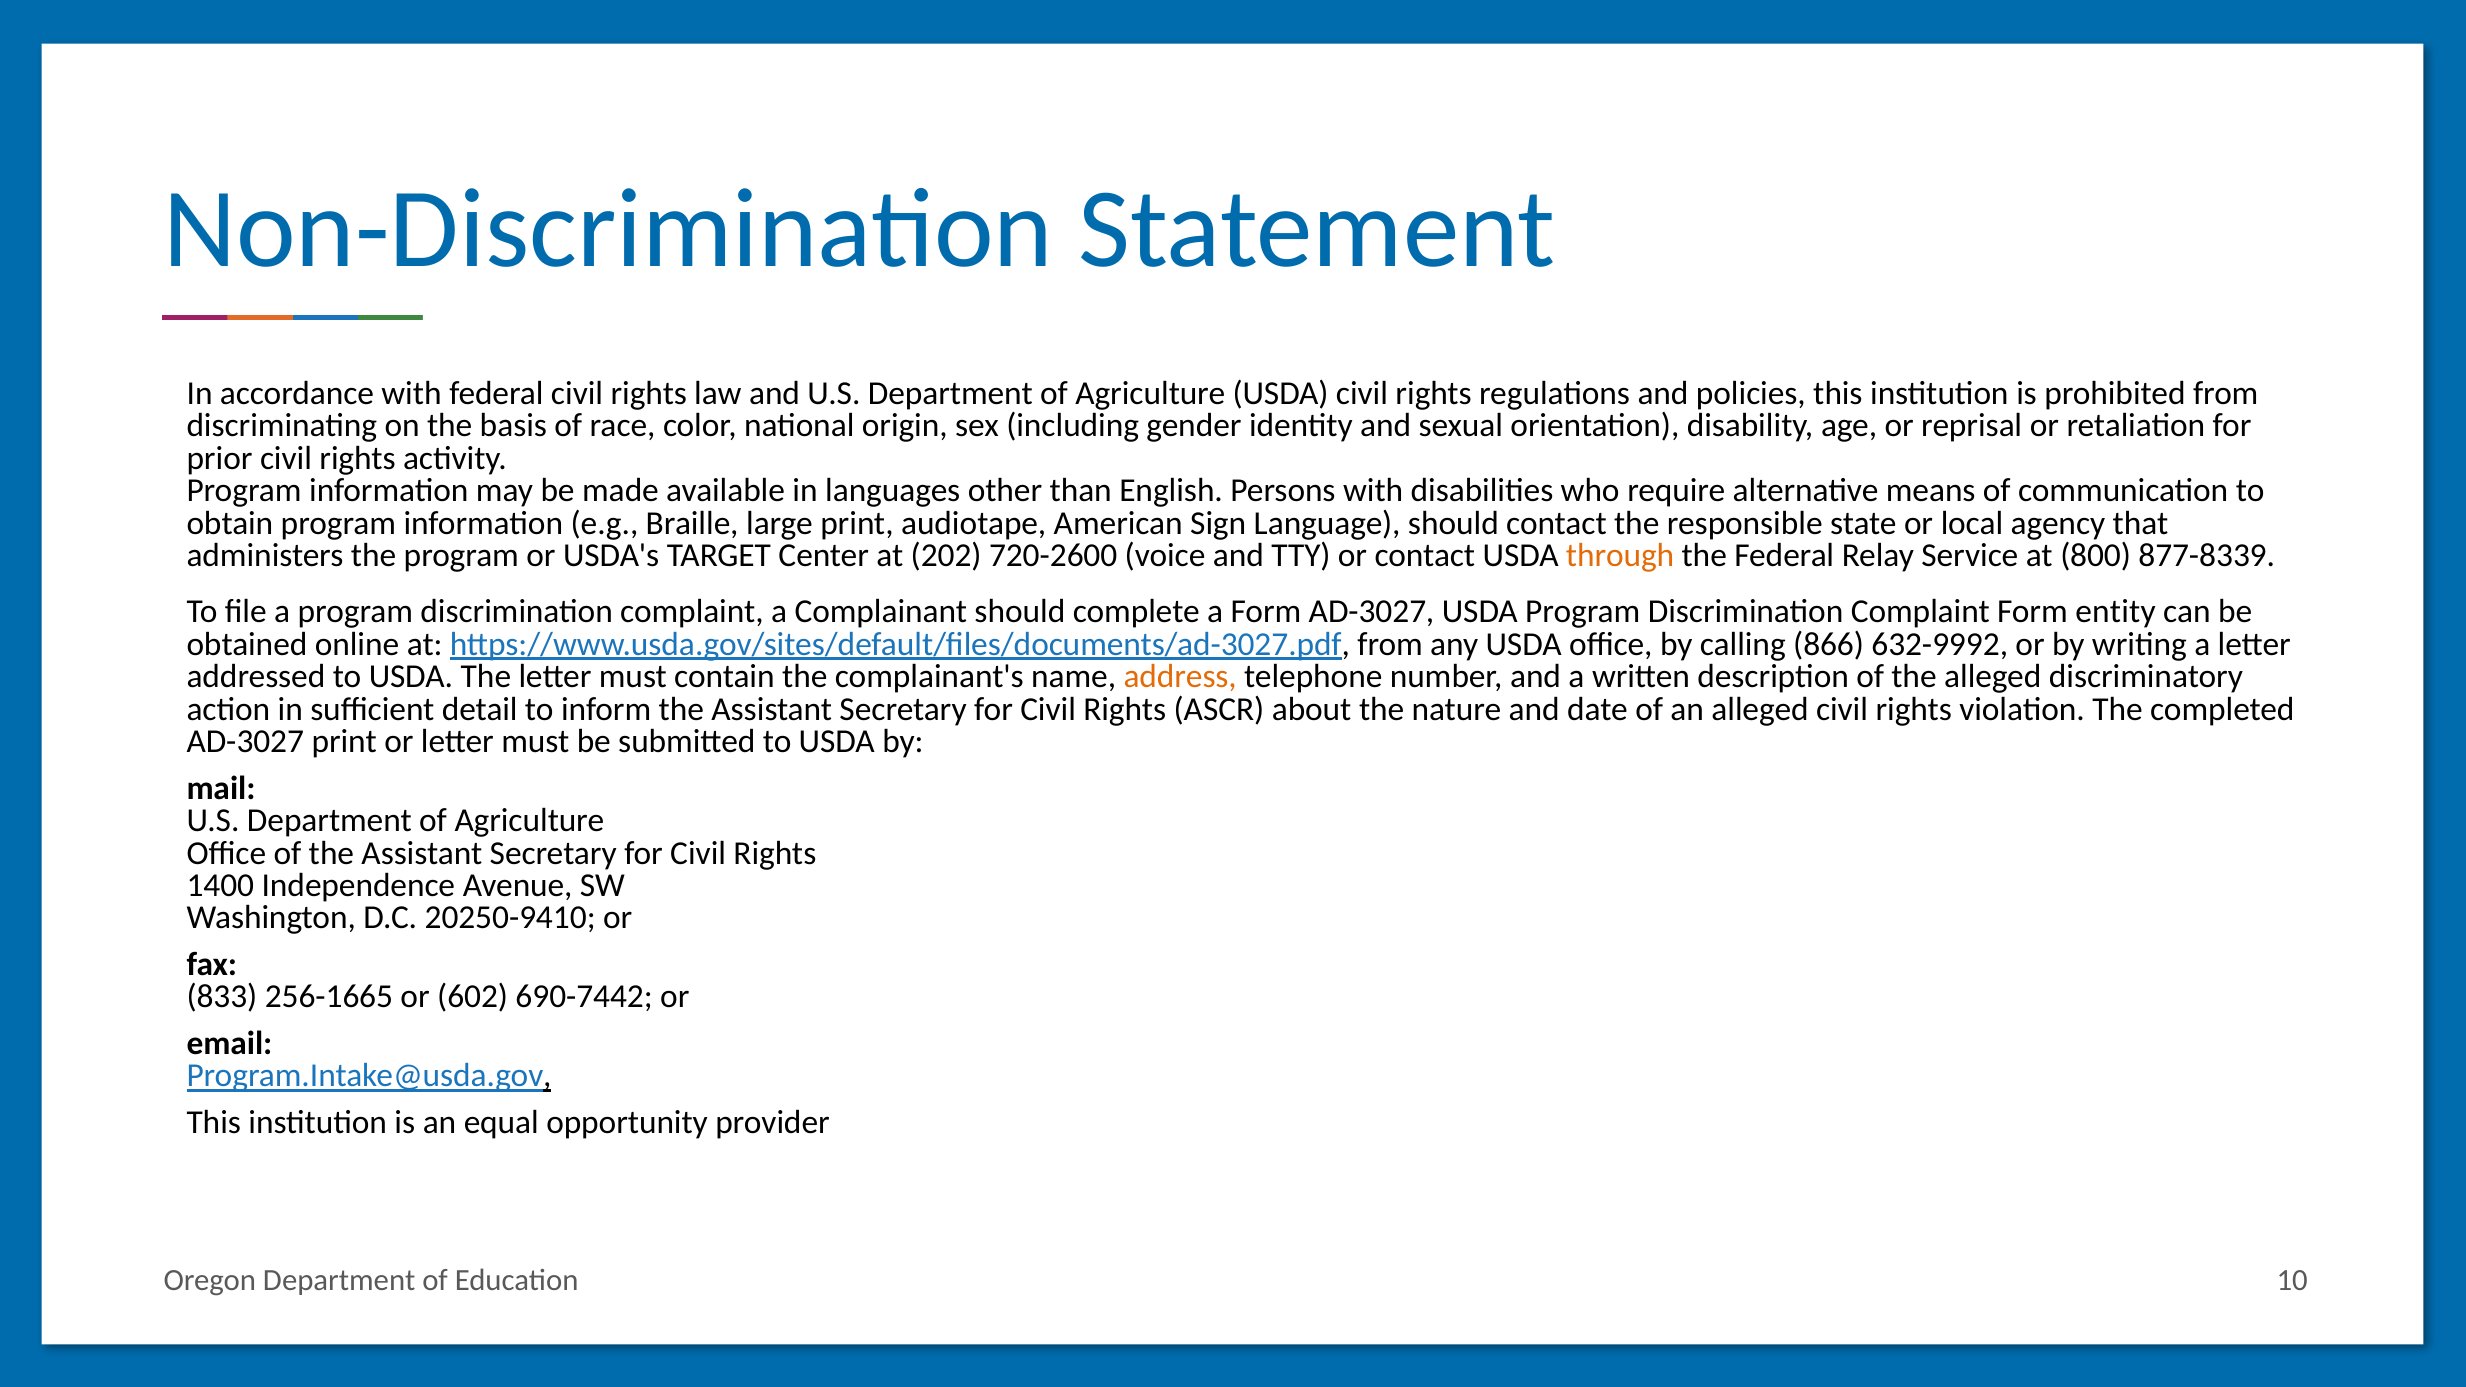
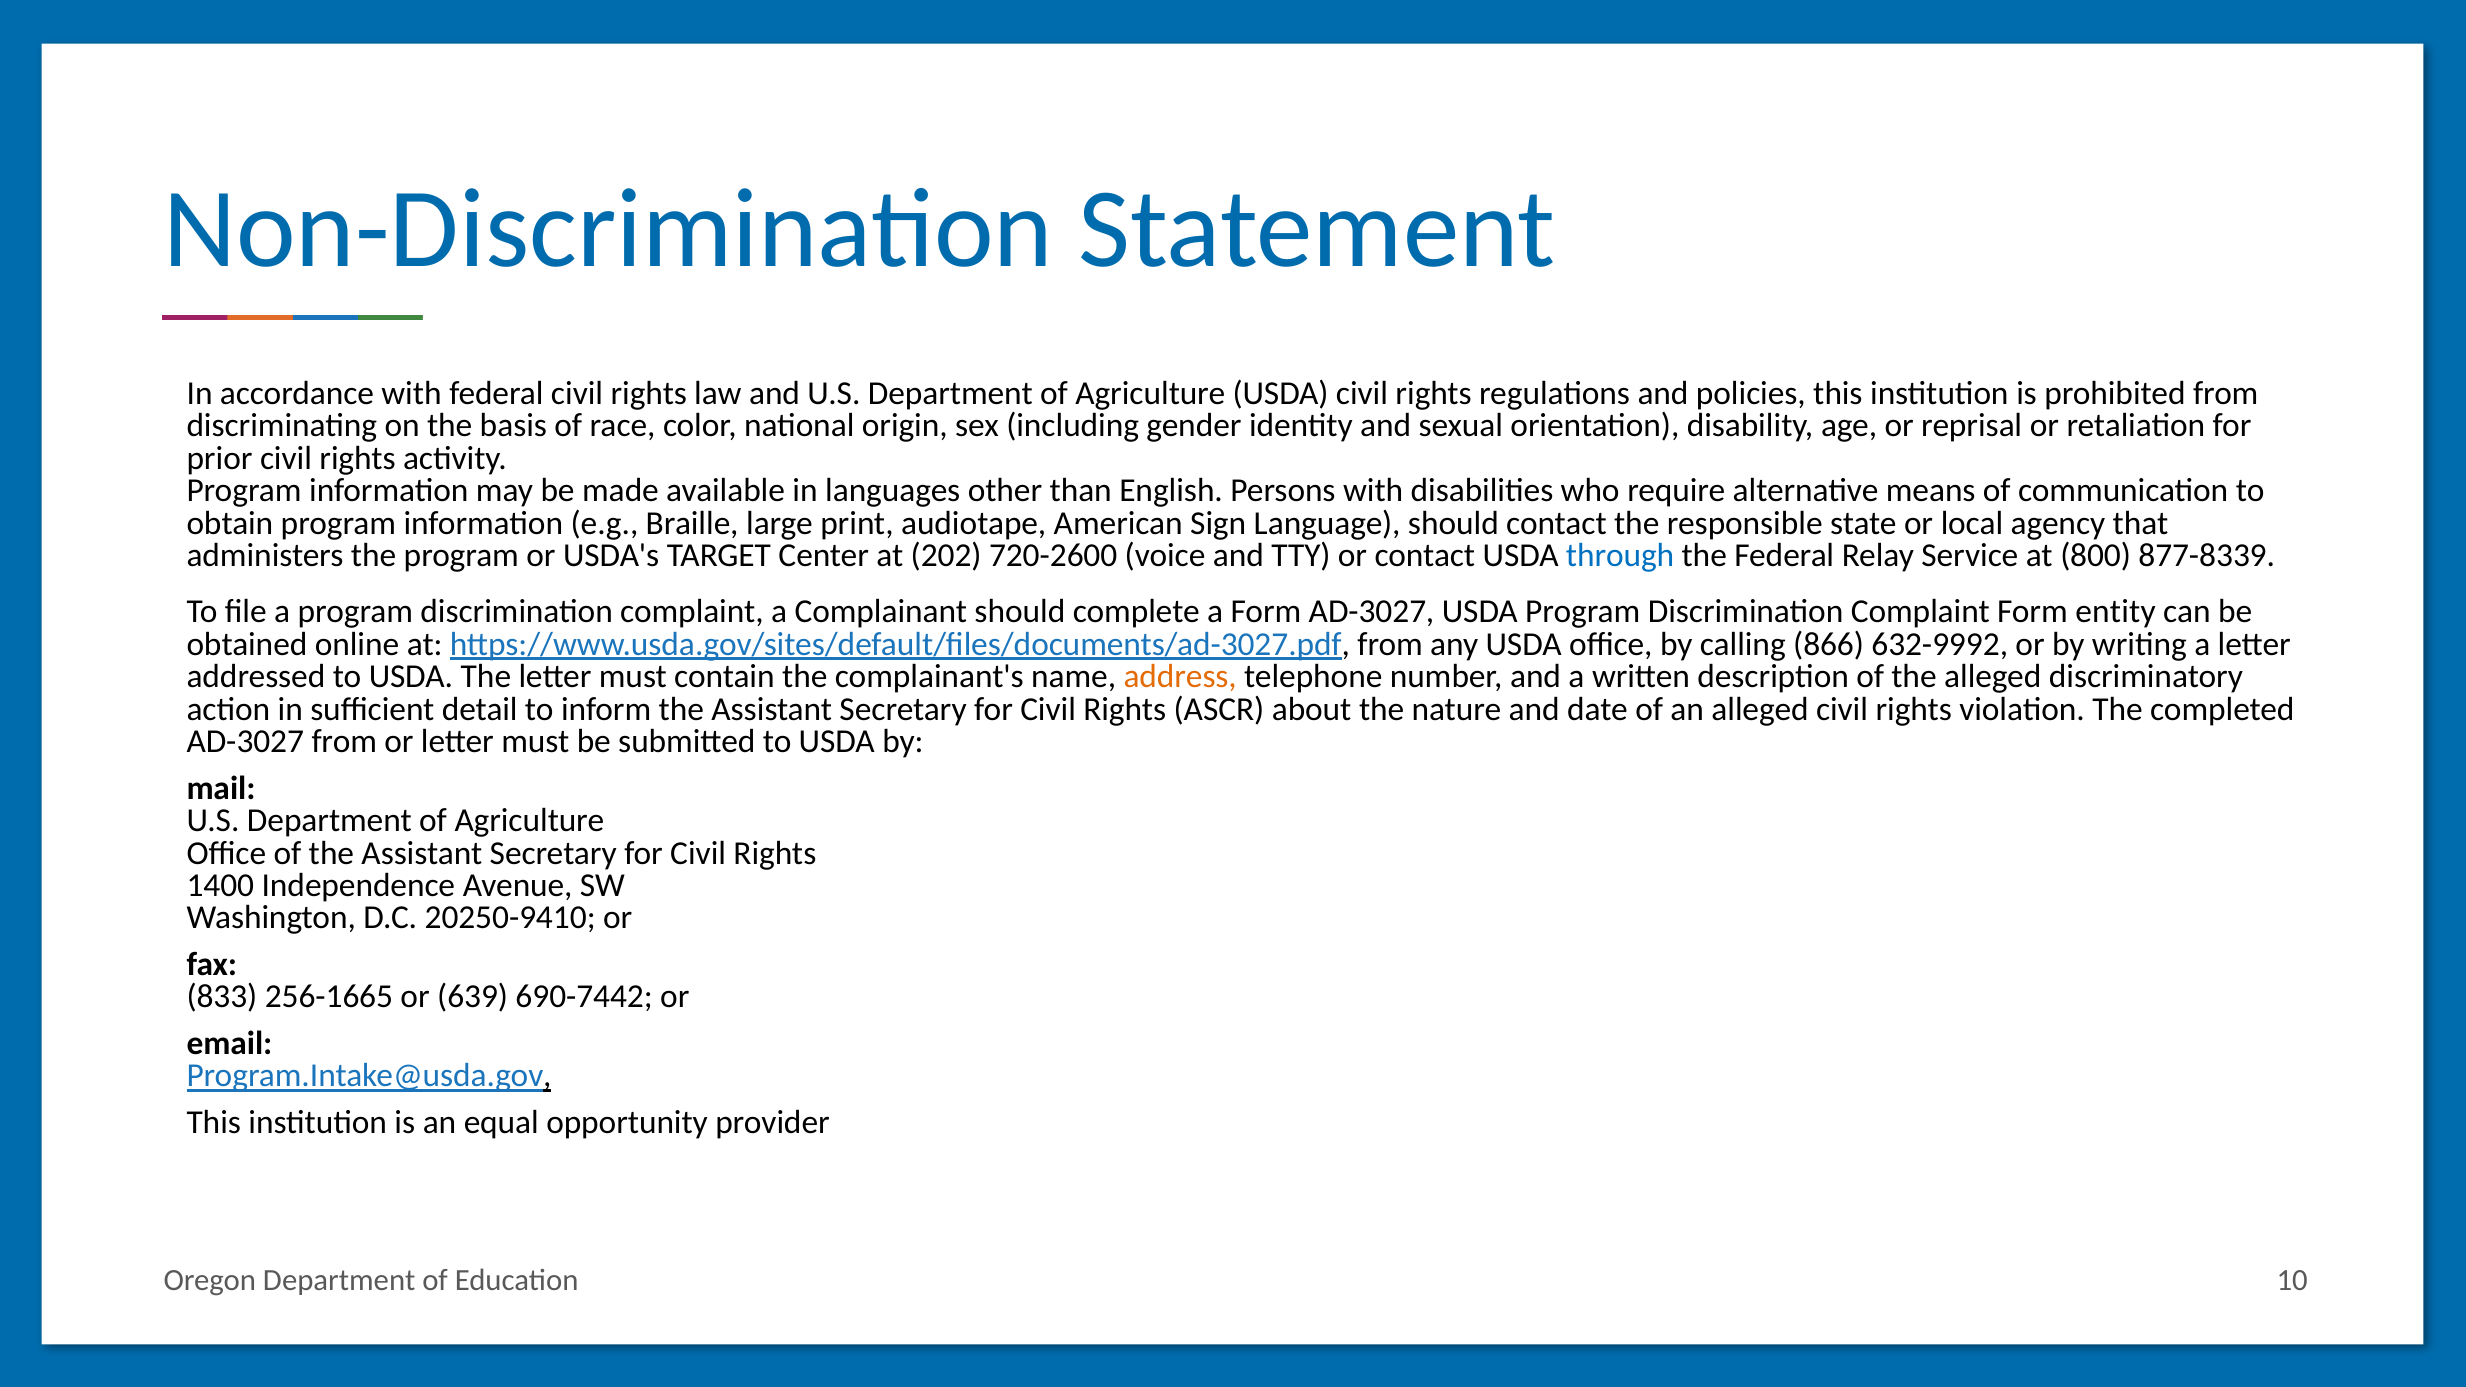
through colour: orange -> blue (1620, 556)
AD-3027 print: print -> from (344, 742)
602: 602 -> 639 (473, 997)
